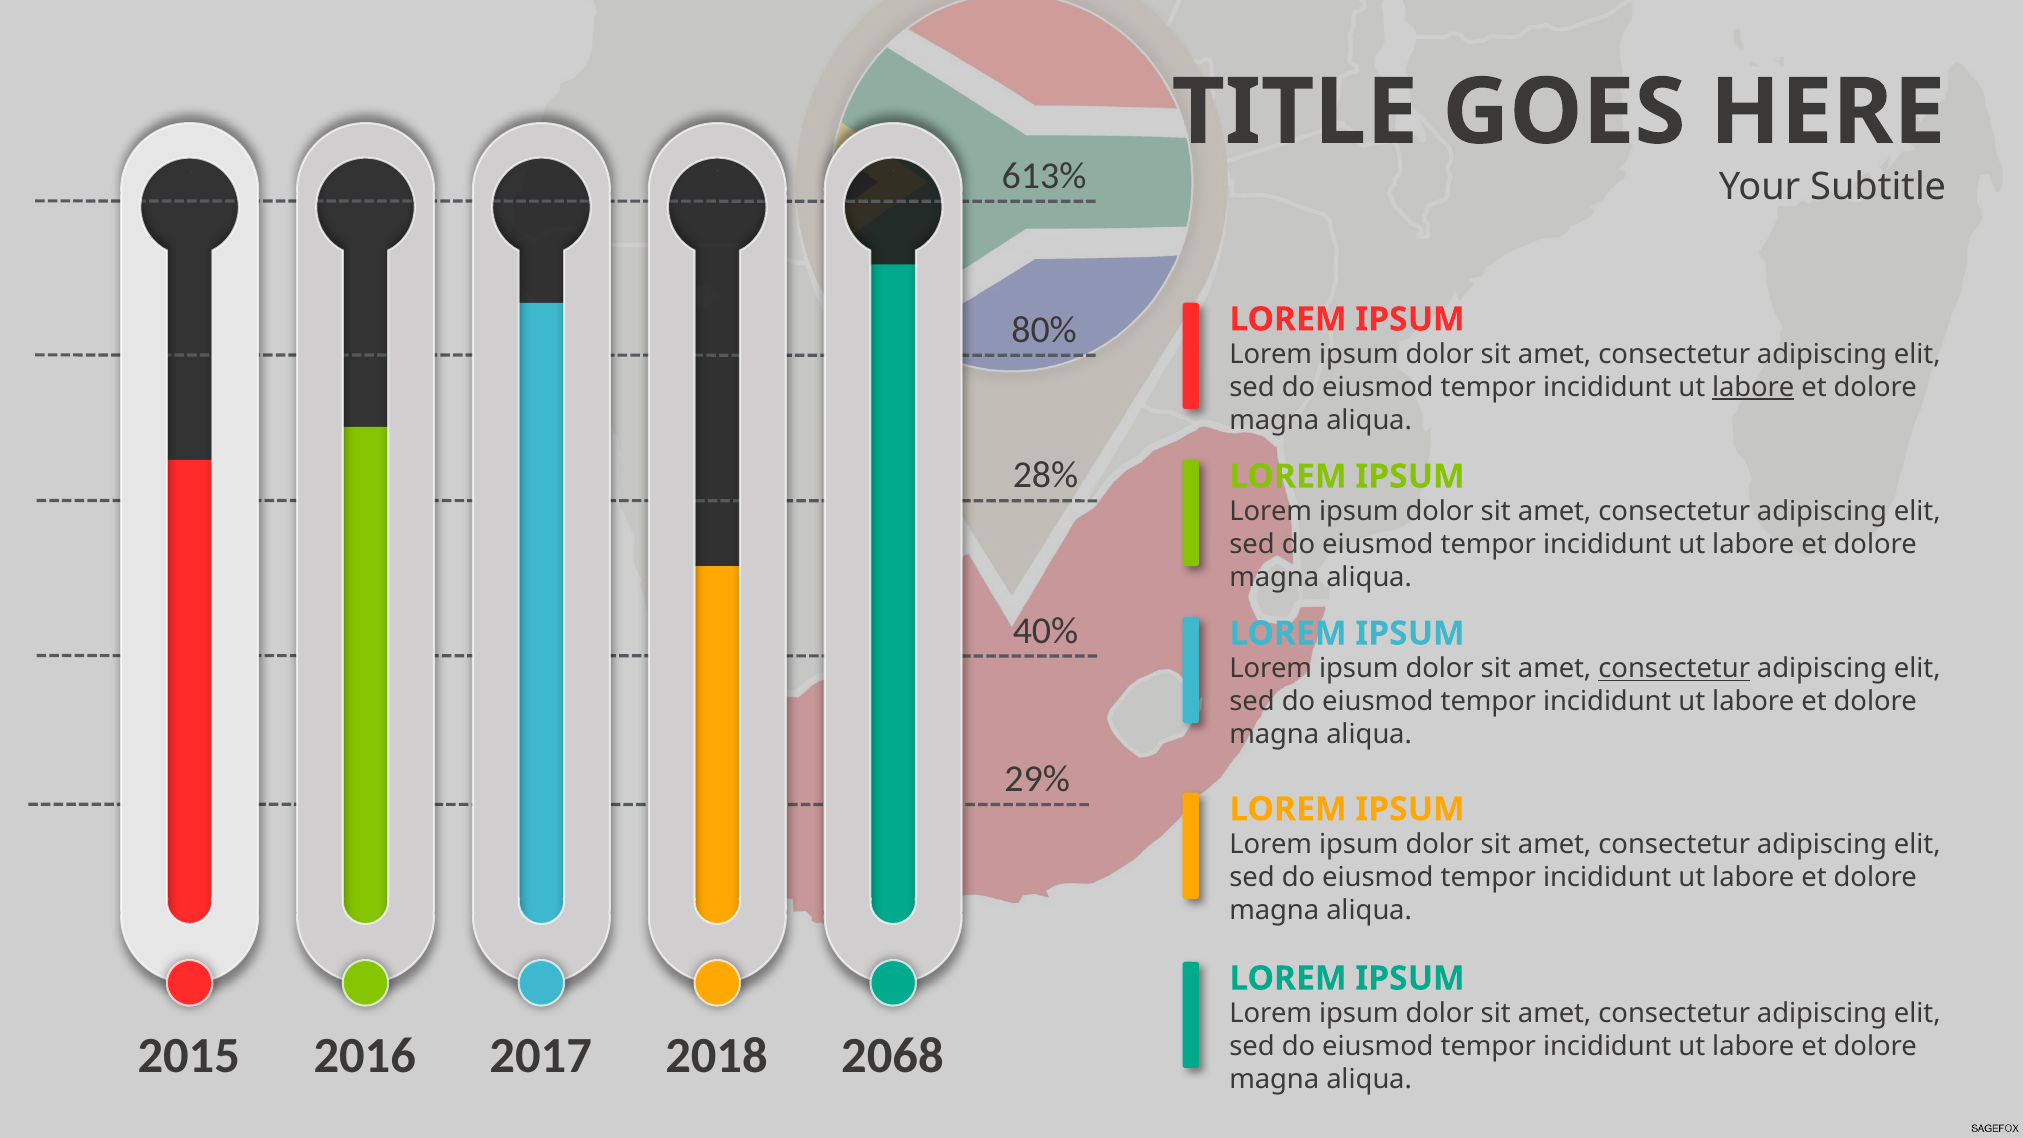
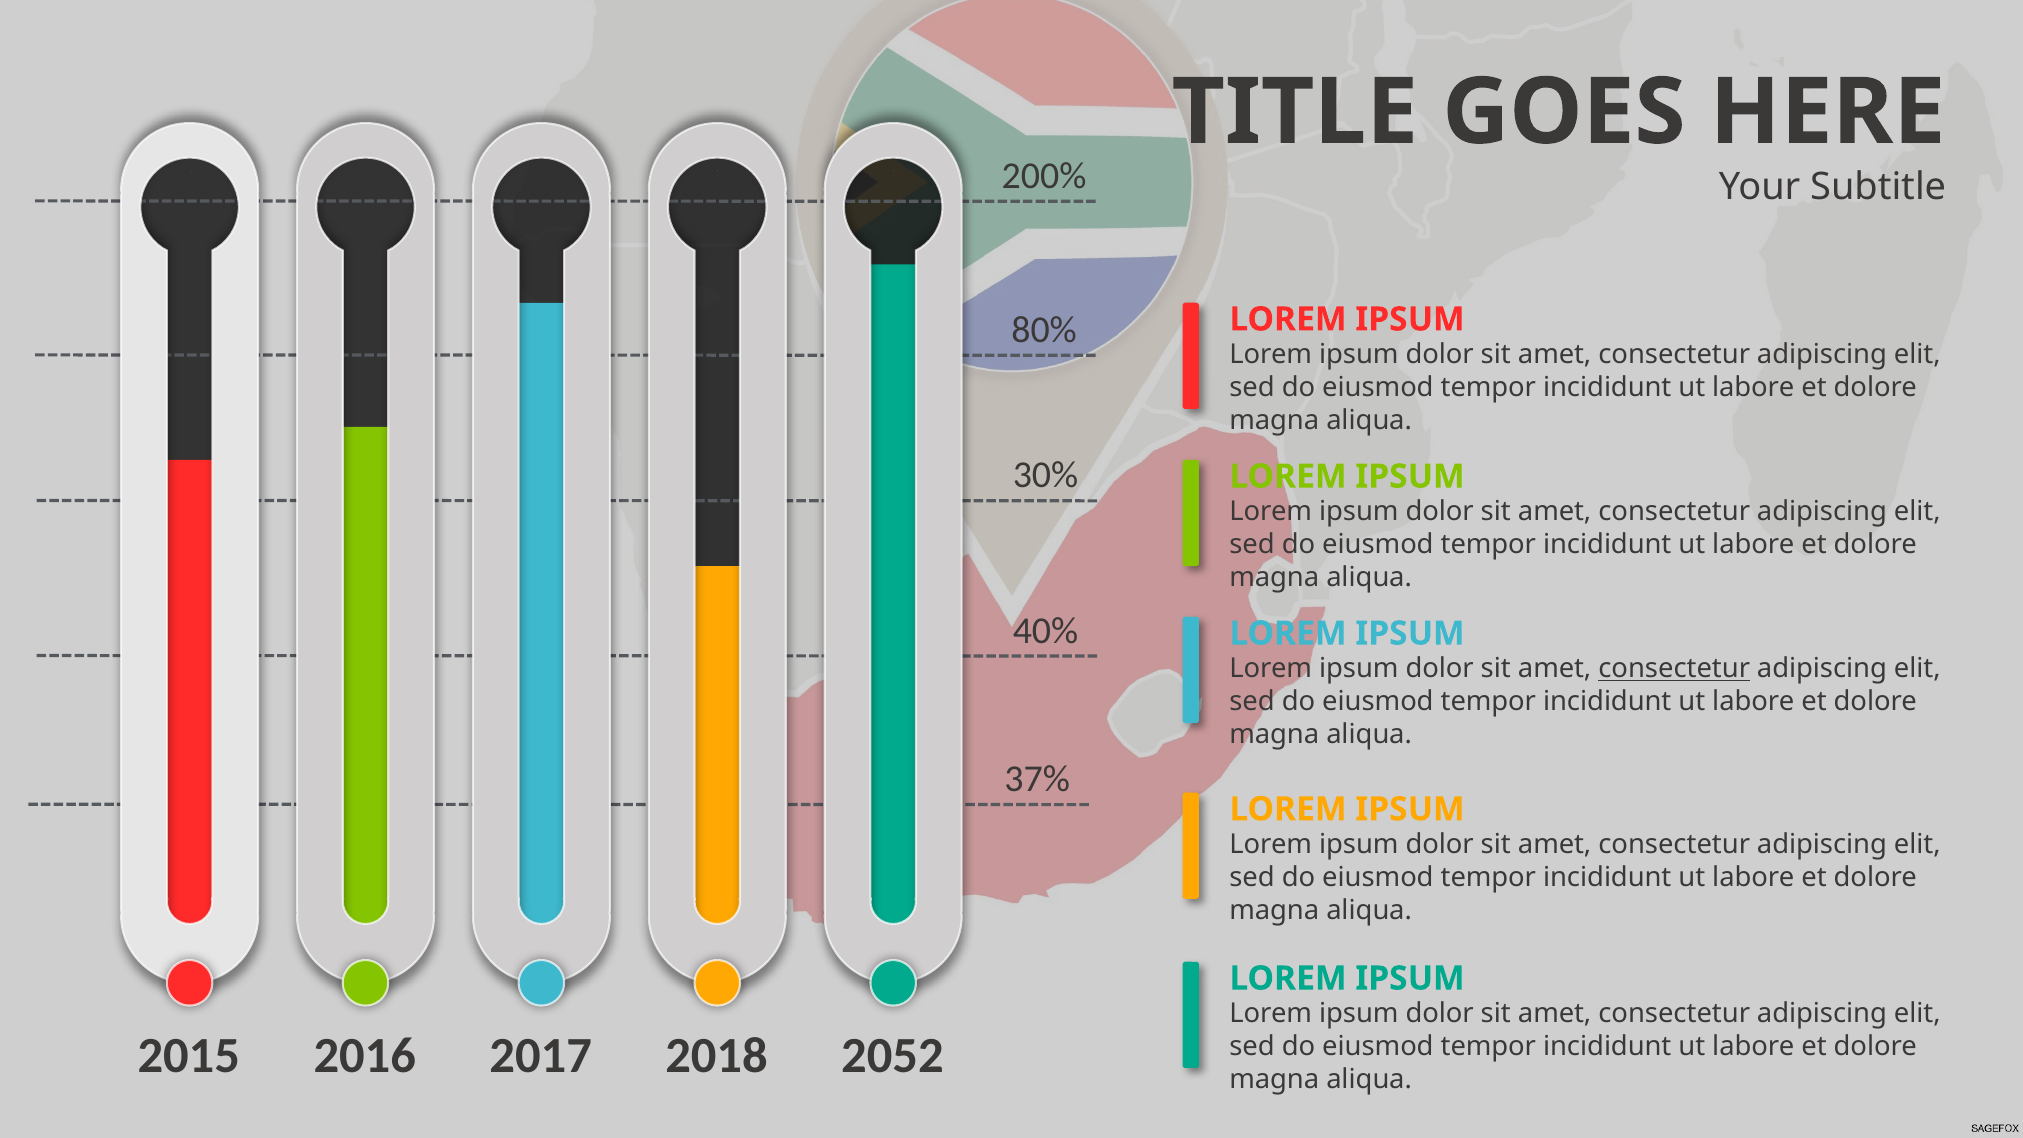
613%: 613% -> 200% (1044, 176)
labore underline: present -> none (1753, 387)
28%: 28% -> 30% (1046, 475)
29%: 29% -> 37% (1037, 779)
2068: 2068 -> 2052 (892, 1055)
